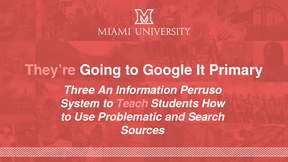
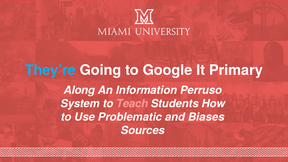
They’re colour: pink -> light blue (50, 70)
Three: Three -> Along (79, 90)
Search: Search -> Biases (206, 117)
